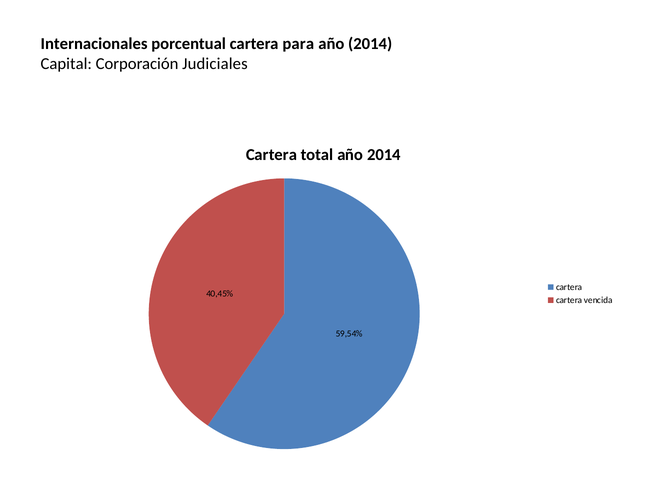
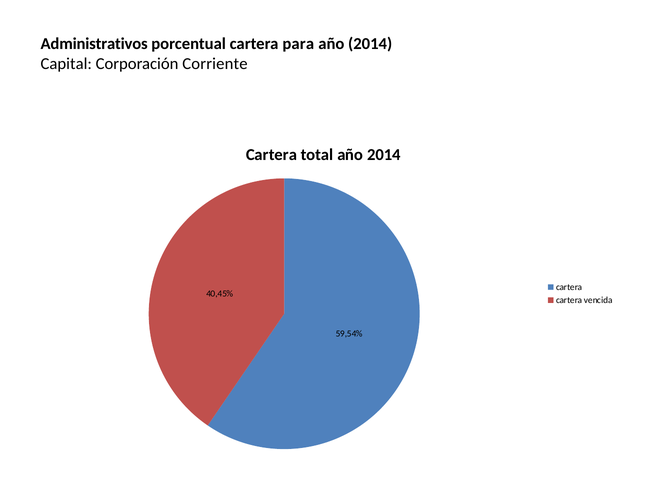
Internacionales: Internacionales -> Administrativos (94, 44)
Judiciales: Judiciales -> Corriente (215, 64)
